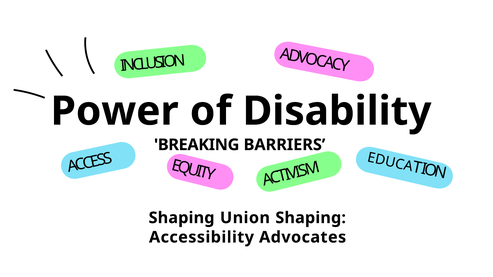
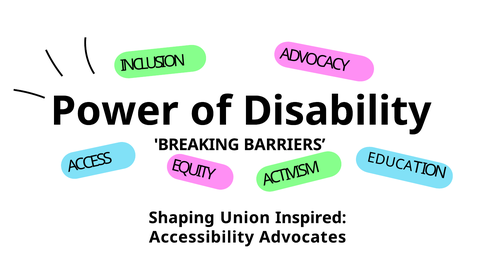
Union Shaping: Shaping -> Inspired (311, 218)
